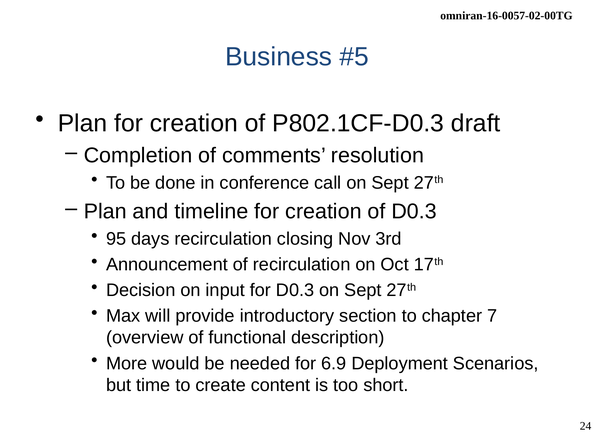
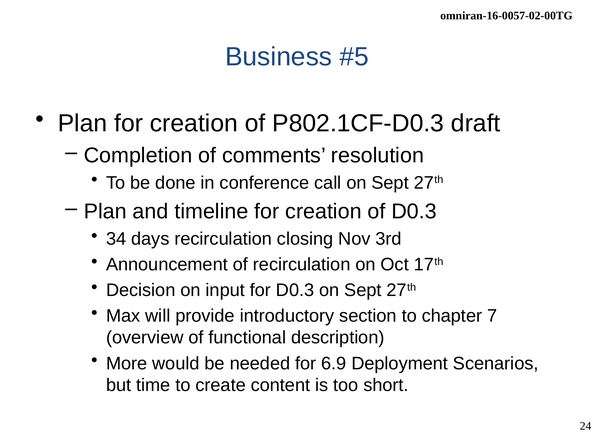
95: 95 -> 34 (116, 239)
